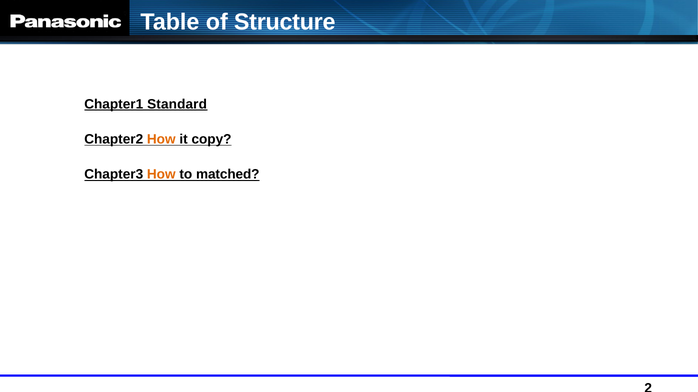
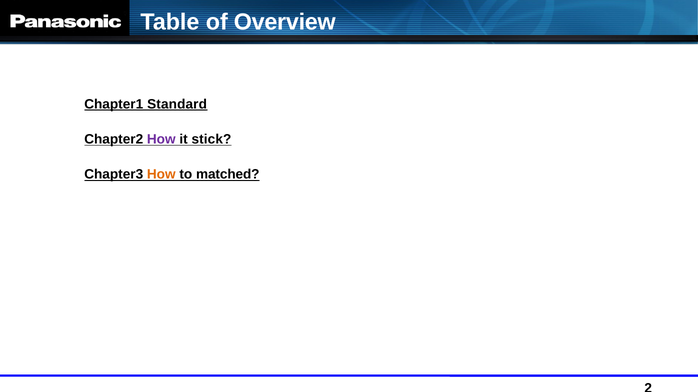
Structure: Structure -> Overview (285, 22)
How colour: orange -> purple (161, 139)
copy: copy -> stick (211, 139)
